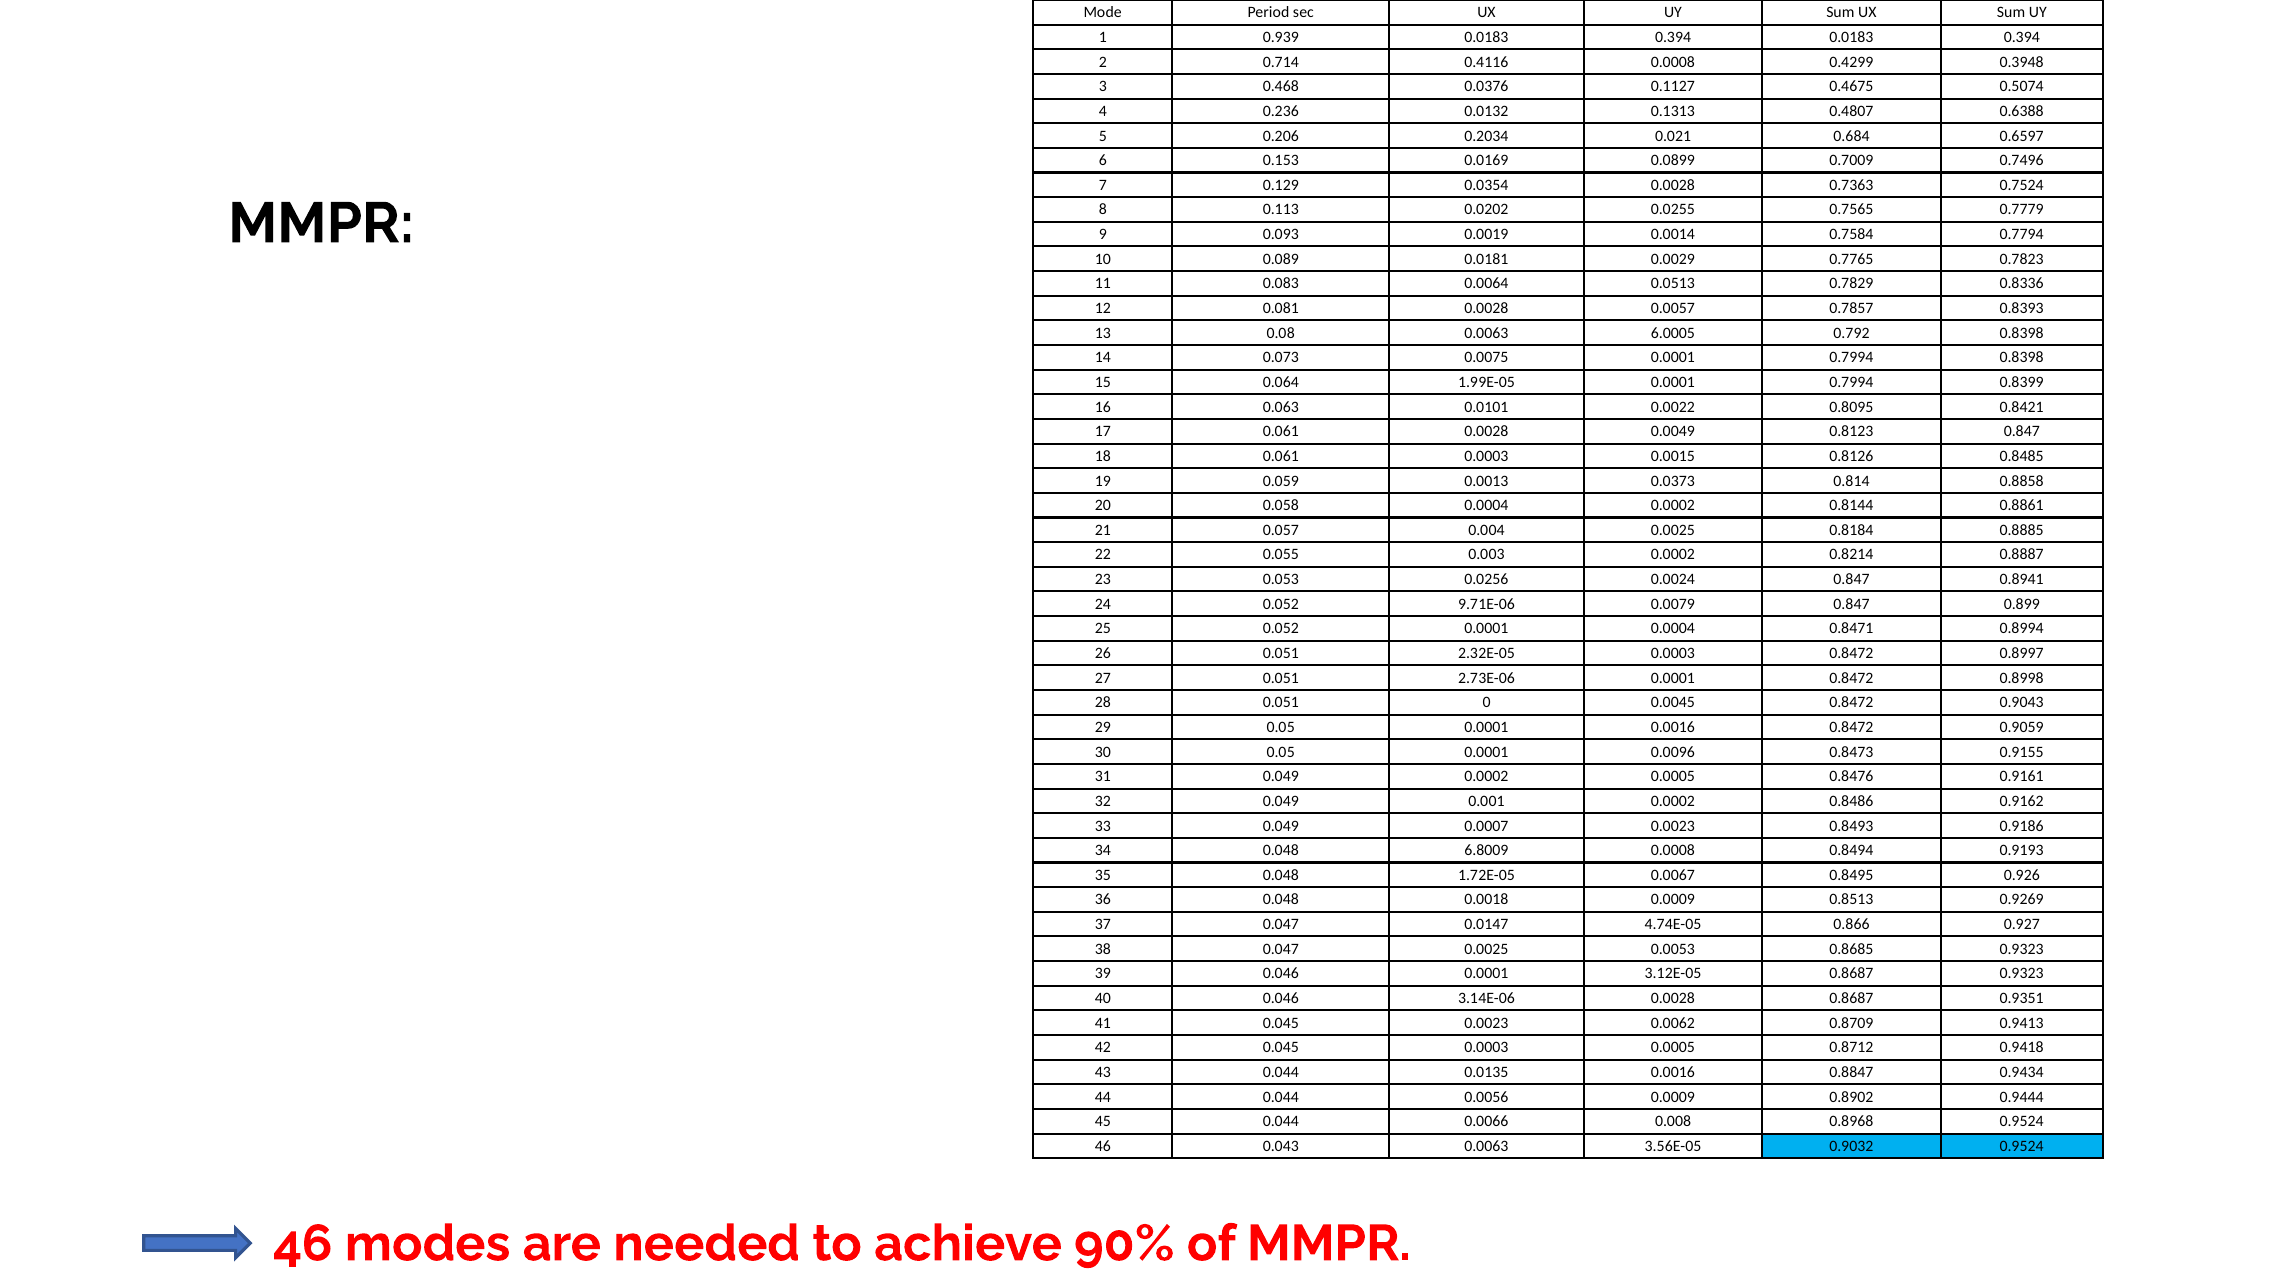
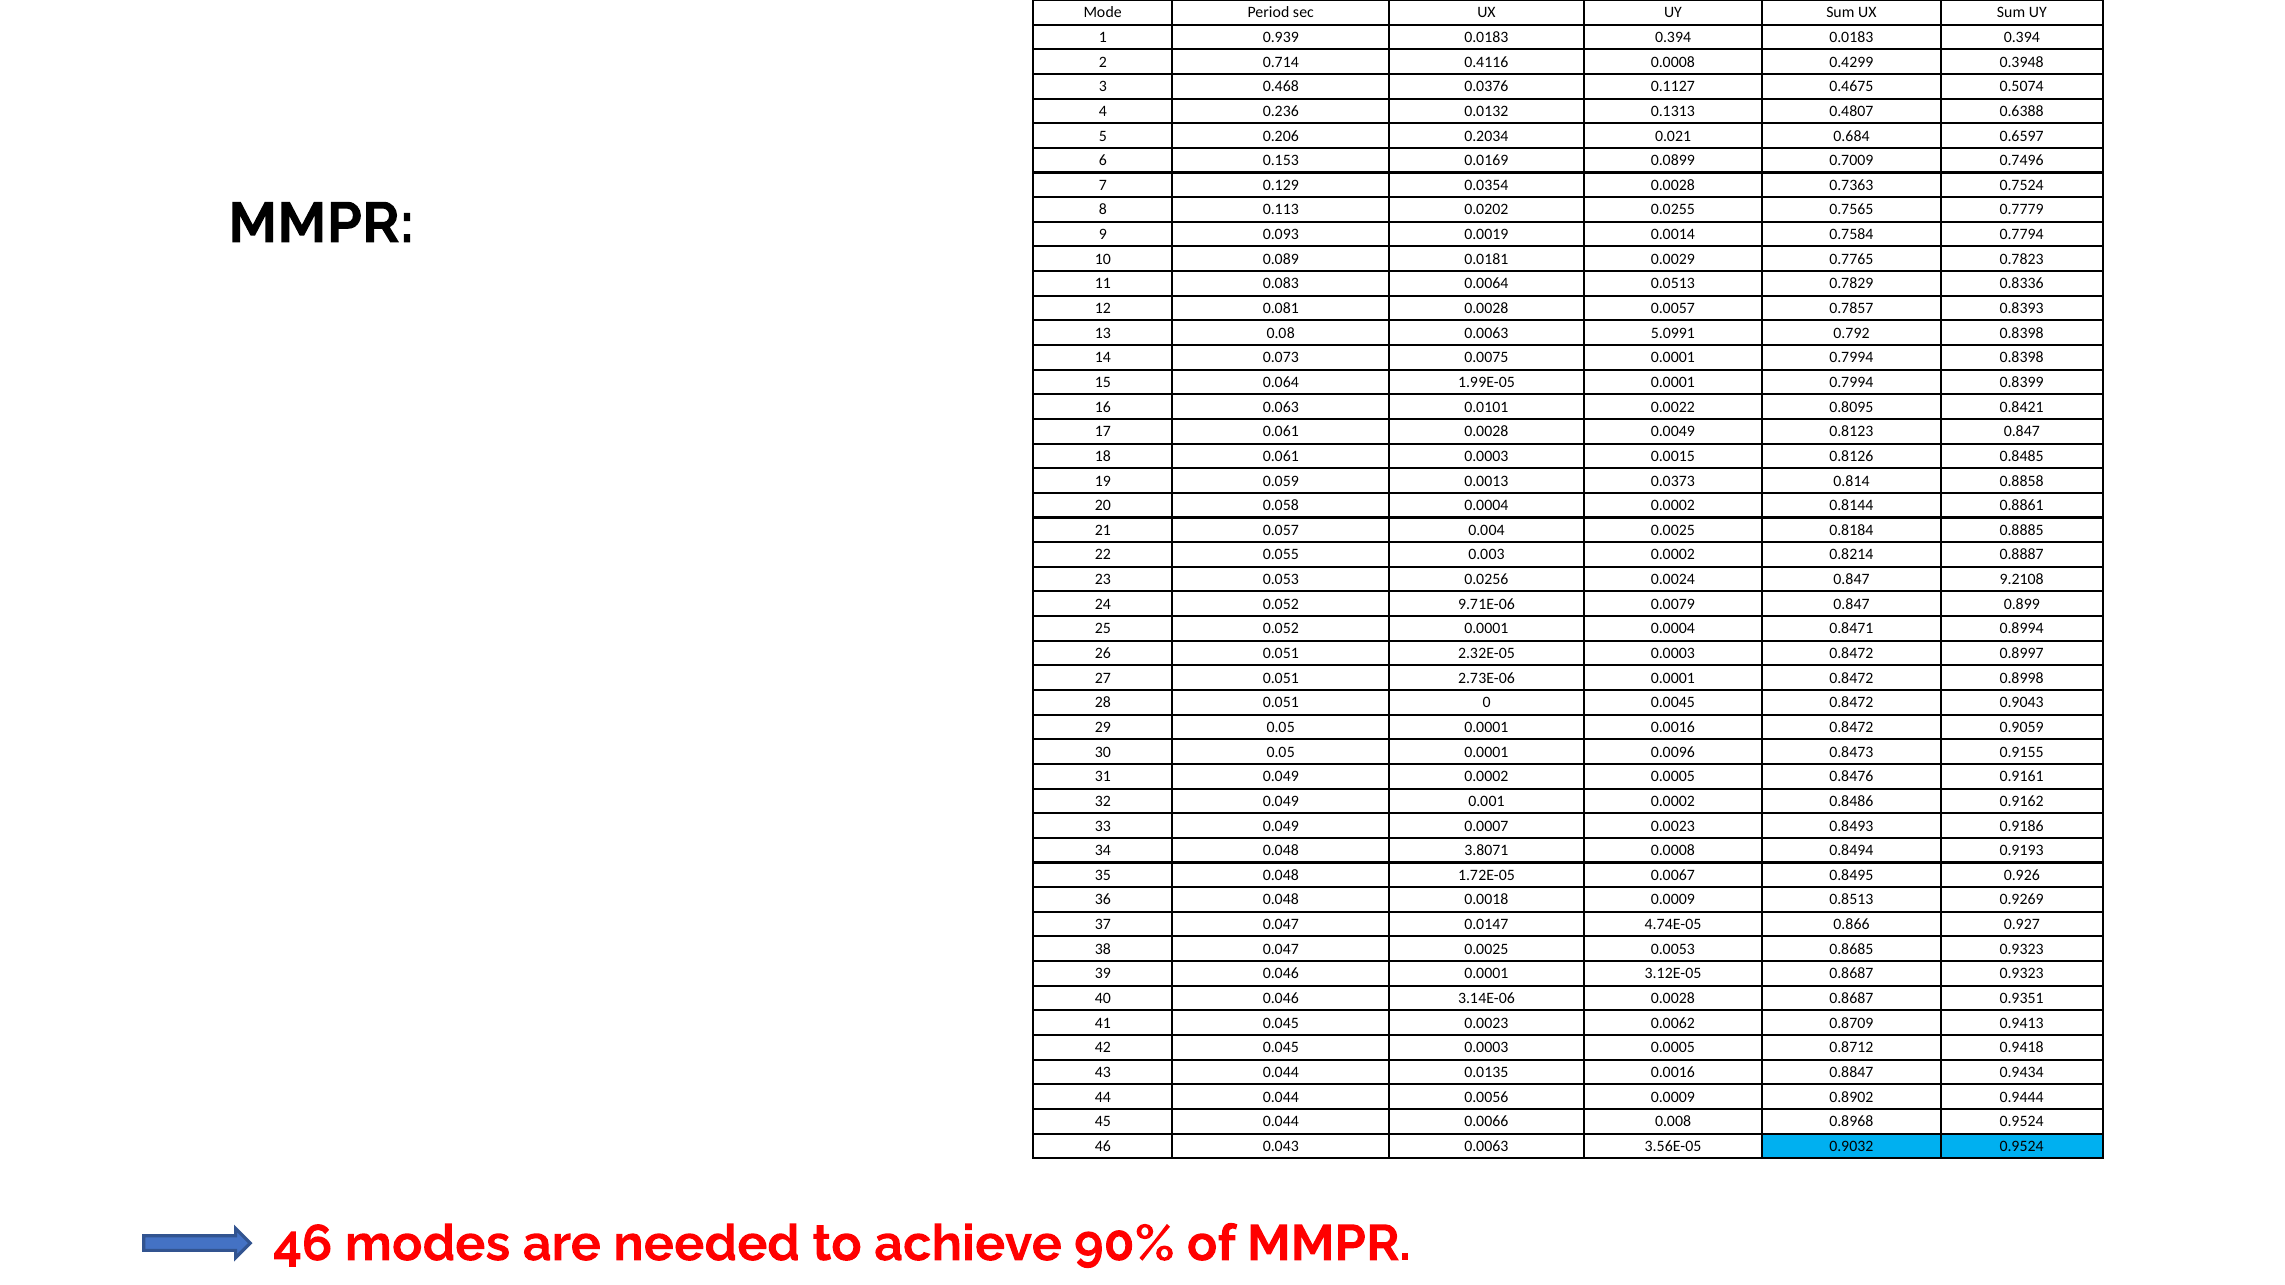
6.0005: 6.0005 -> 5.0991 (1673, 333)
0.8941: 0.8941 -> 9.2108 (2022, 580)
6.8009: 6.8009 -> 3.8071 (1486, 851)
